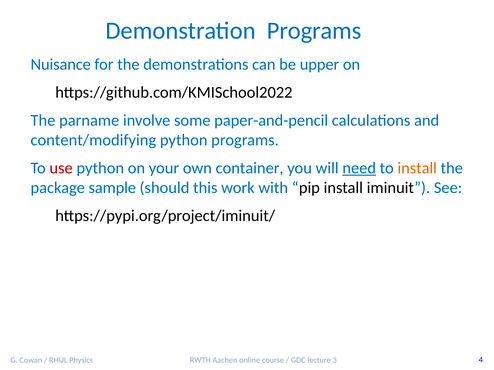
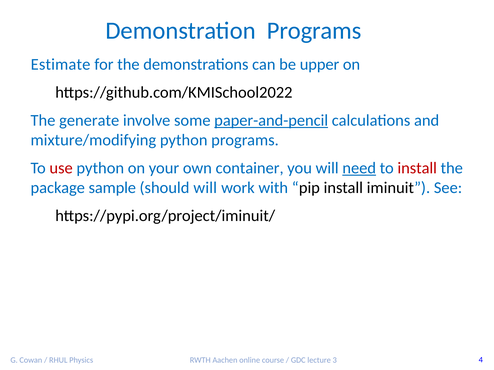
Nuisance: Nuisance -> Estimate (61, 65)
parname: parname -> generate (89, 121)
paper-and-pencil underline: none -> present (271, 121)
content/modifying: content/modifying -> mixture/modifying (93, 140)
install colour: orange -> red (417, 168)
should this: this -> will (205, 188)
